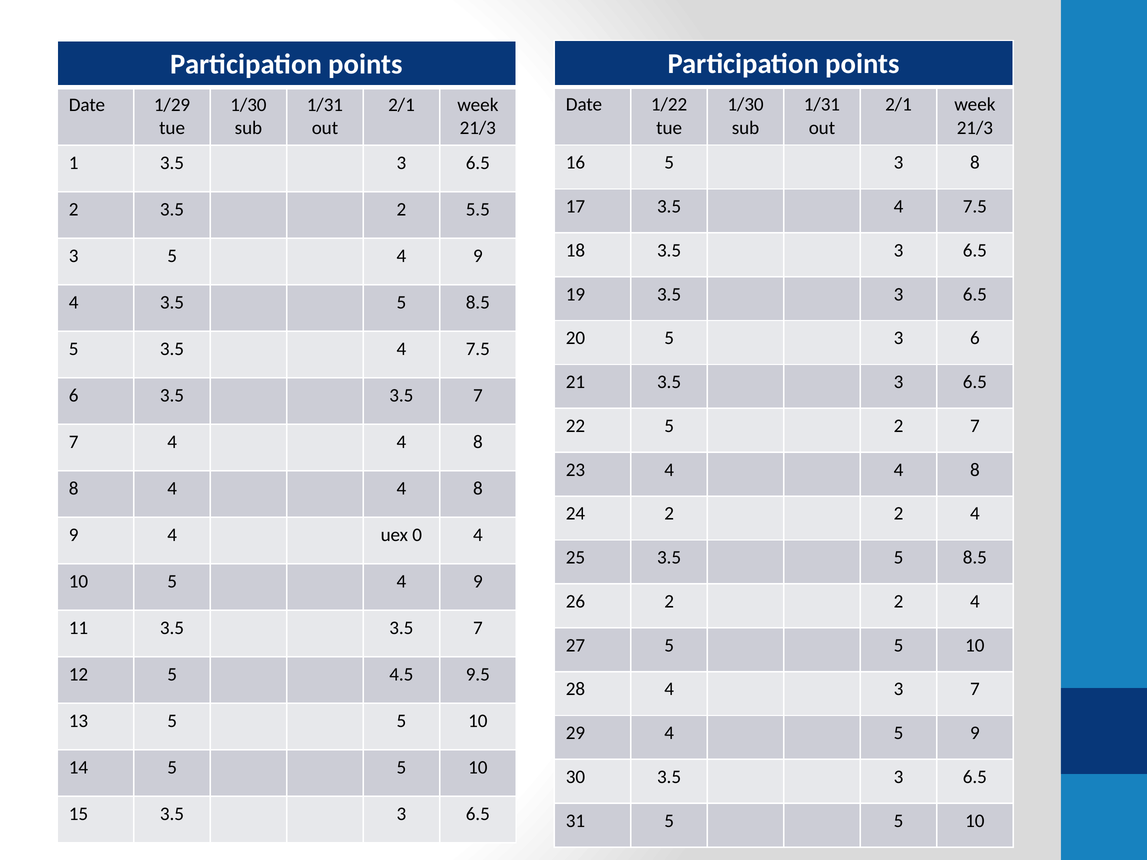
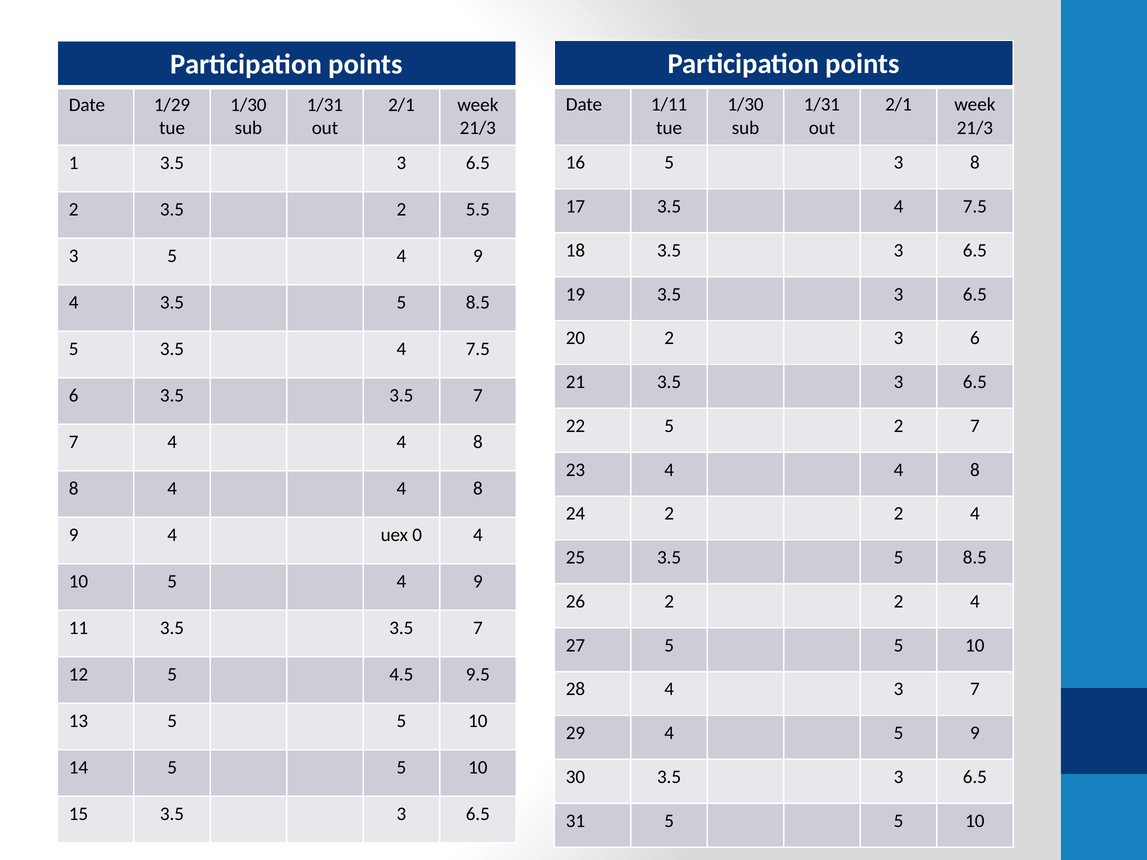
1/22: 1/22 -> 1/11 (669, 105)
20 5: 5 -> 2 (669, 338)
